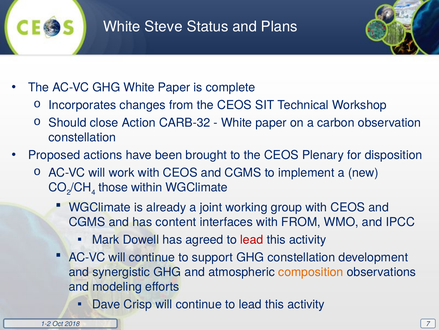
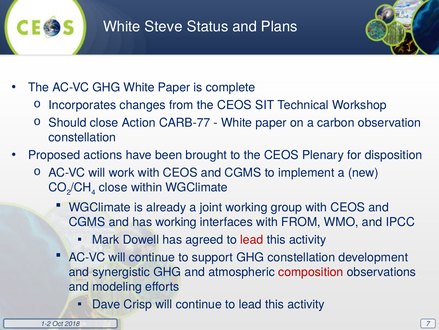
CARB-32: CARB-32 -> CARB-77 (185, 123)
those: those -> close (113, 187)
has content: content -> working (176, 221)
composition colour: orange -> red (311, 271)
